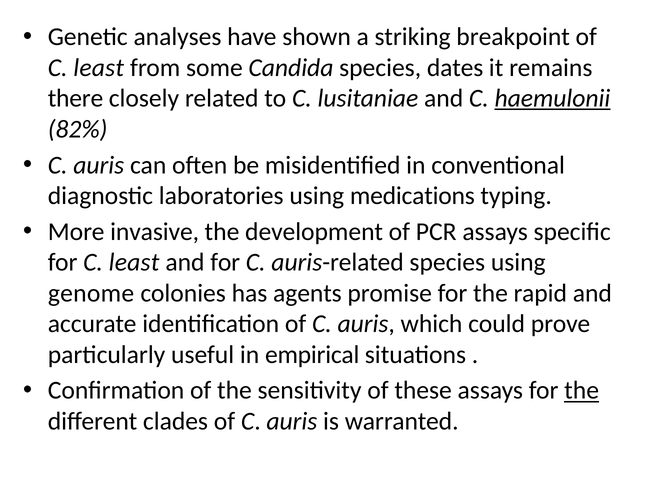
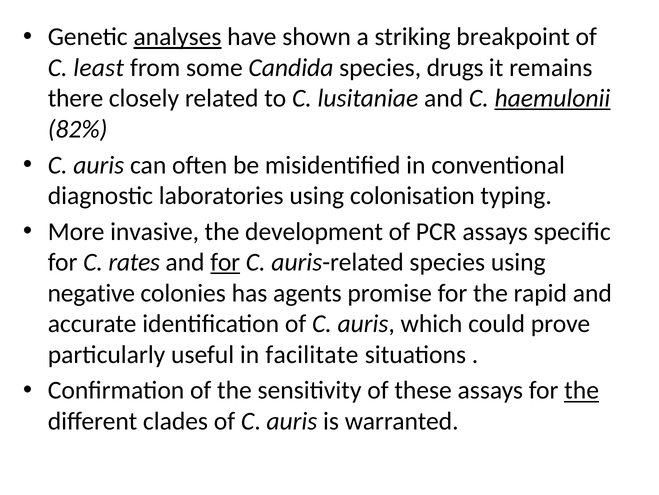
analyses underline: none -> present (177, 37)
dates: dates -> drugs (455, 68)
medications: medications -> colonisation (412, 195)
for C least: least -> rates (134, 262)
for underline: none -> present (225, 262)
genome: genome -> negative (91, 293)
empirical: empirical -> facilitate (312, 354)
